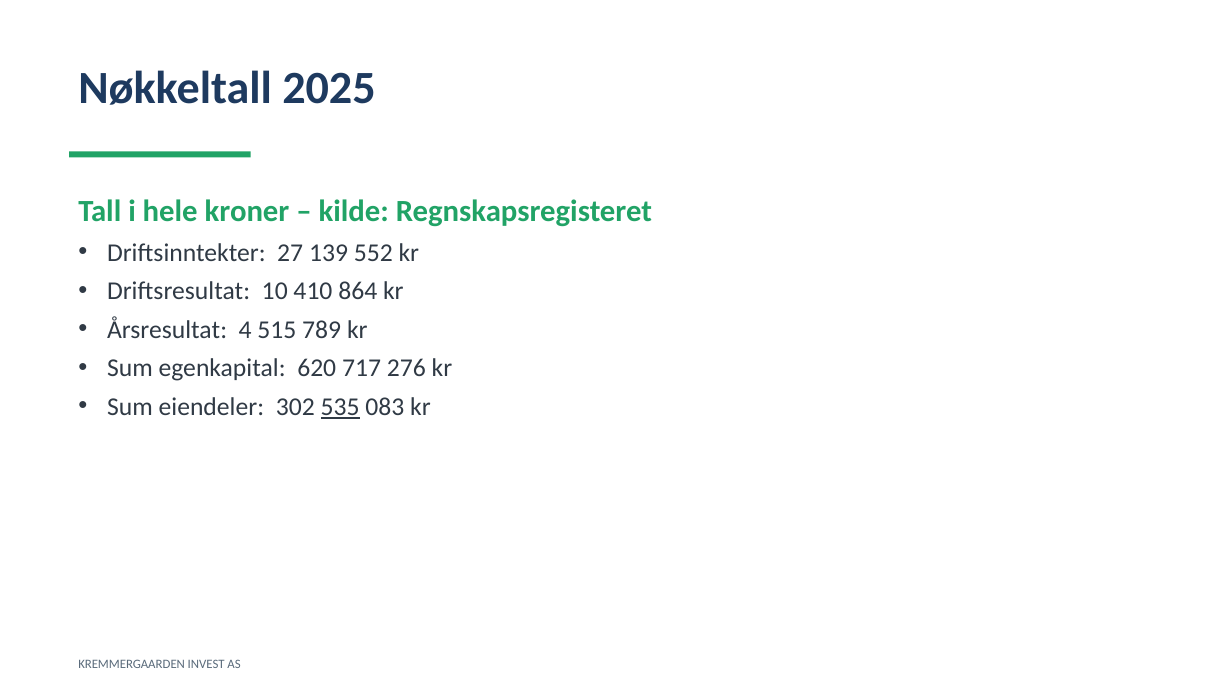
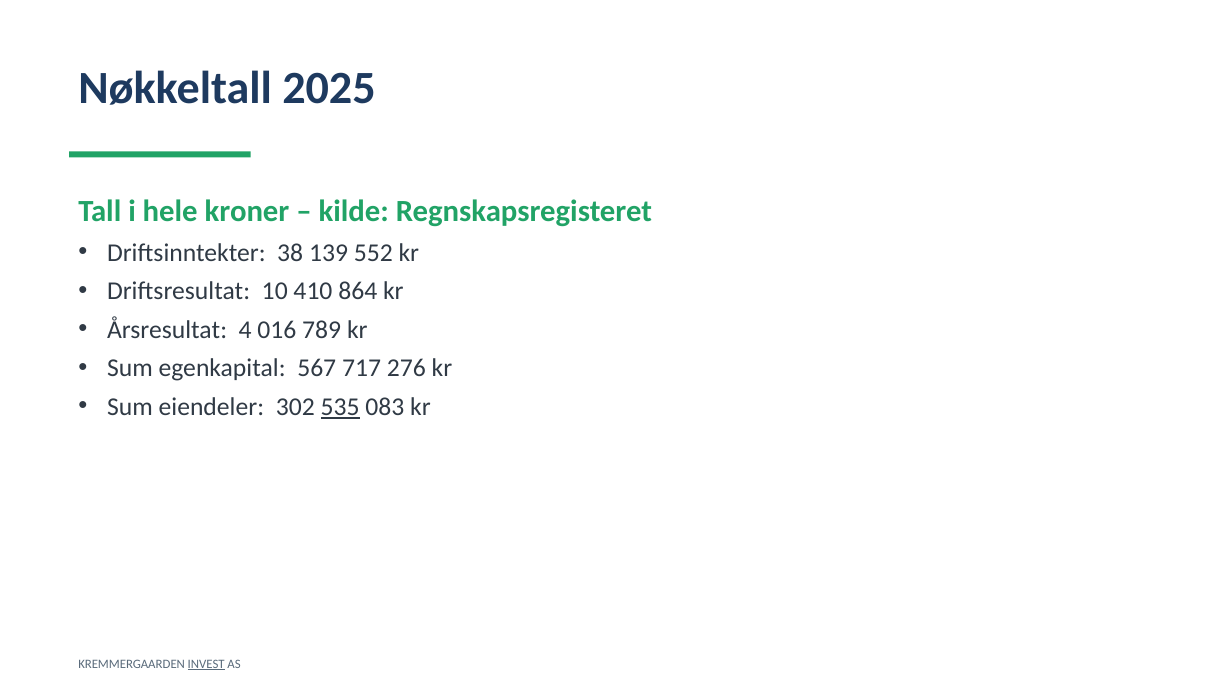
27: 27 -> 38 (290, 253)
515: 515 -> 016 (277, 330)
620: 620 -> 567 (317, 368)
INVEST underline: none -> present (206, 664)
